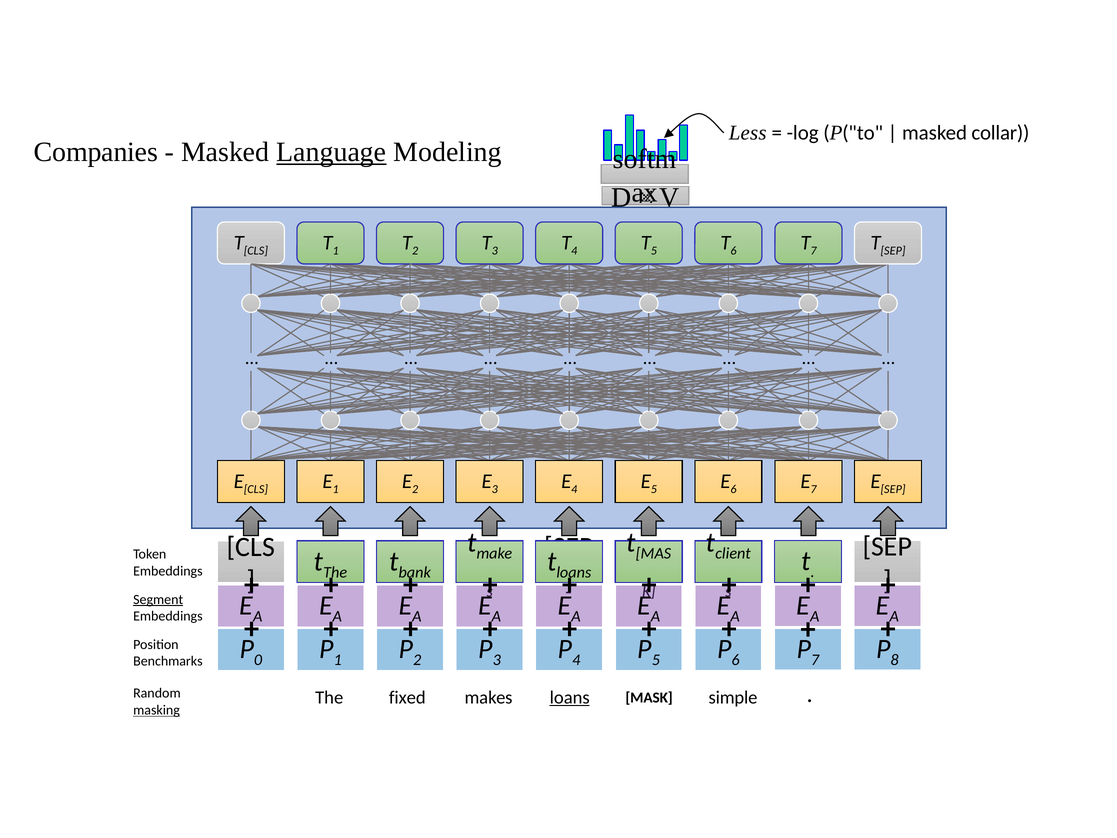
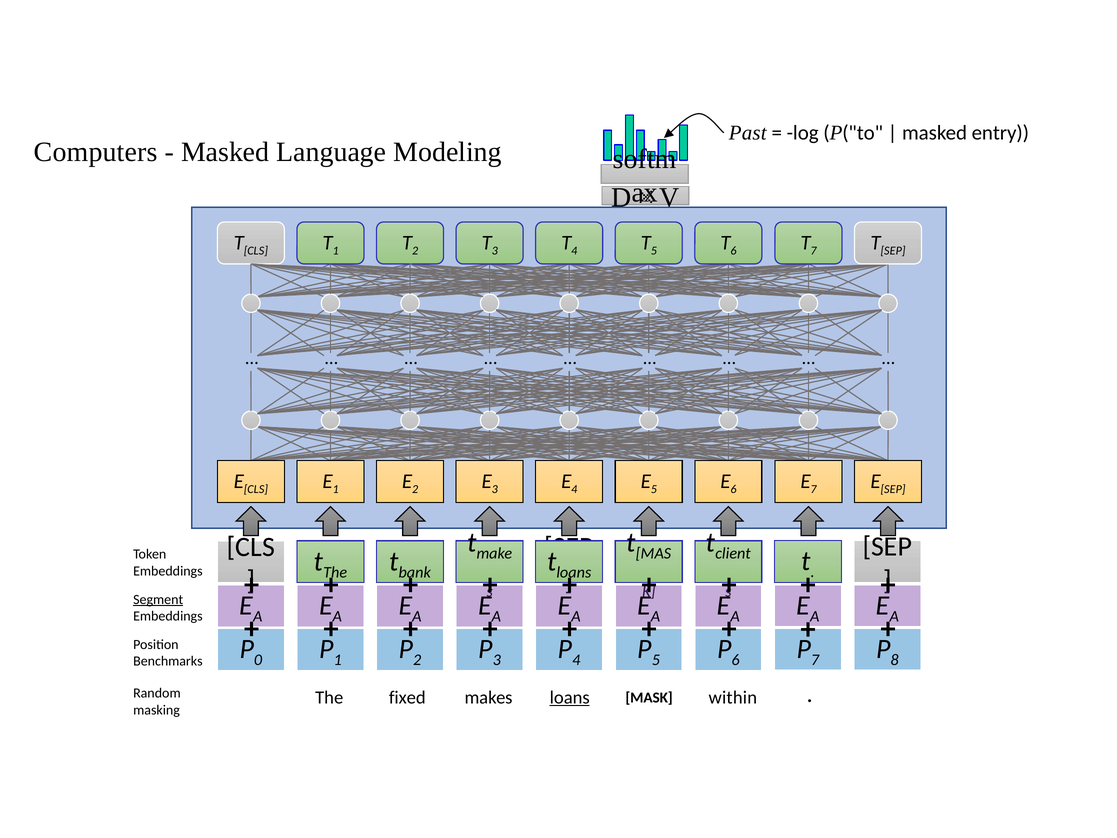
Less: Less -> Past (748, 133)
collar: collar -> entry (1000, 133)
Companies: Companies -> Computers (96, 152)
Language underline: present -> none (331, 152)
simple: simple -> within (733, 697)
masking underline: present -> none (157, 710)
